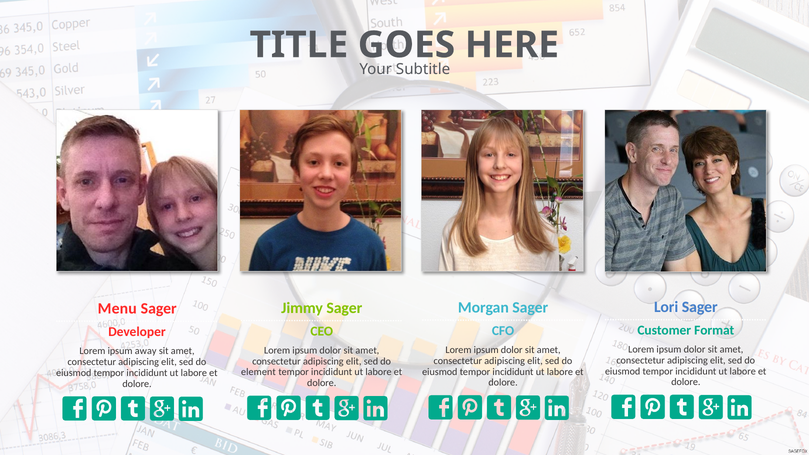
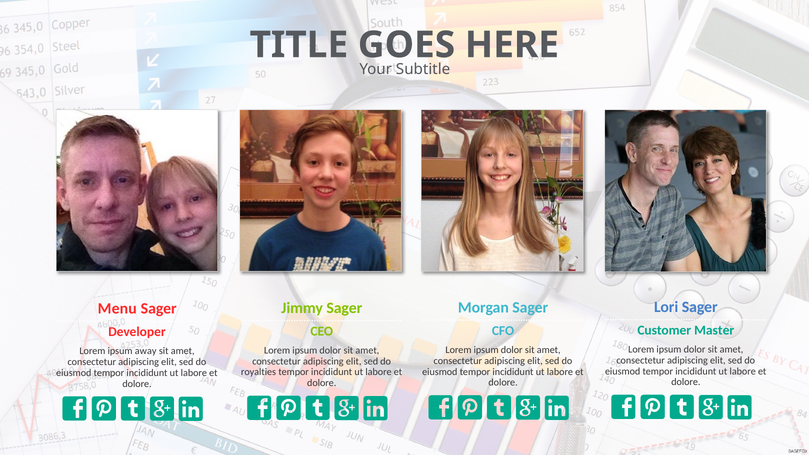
Format: Format -> Master (714, 330)
element: element -> royalties (258, 372)
